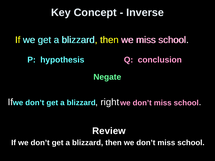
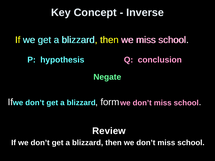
right: right -> form (110, 102)
